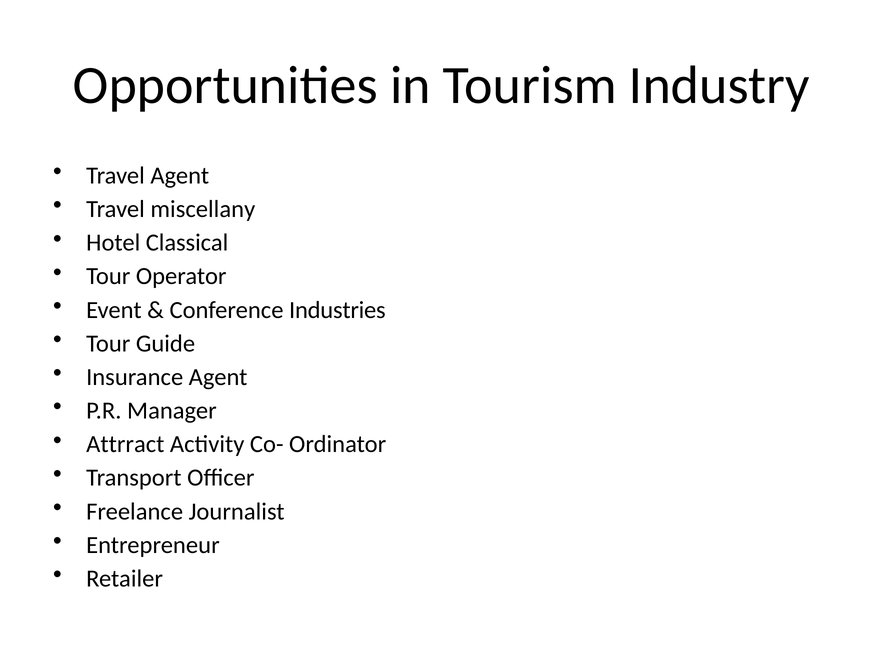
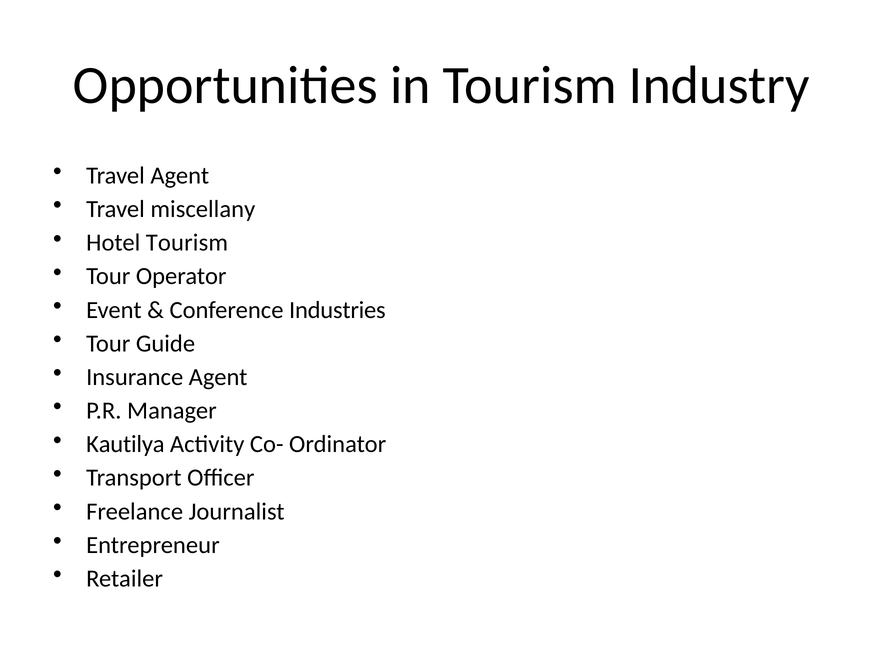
Hotel Classical: Classical -> Tourism (187, 243)
Attrract: Attrract -> Kautilya (125, 444)
